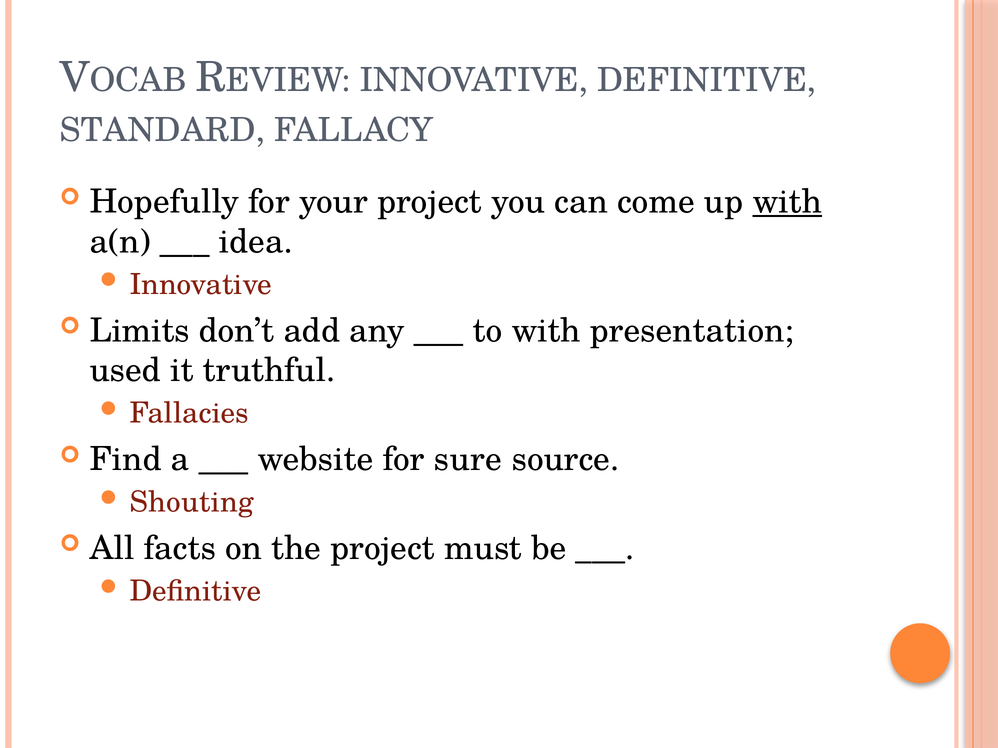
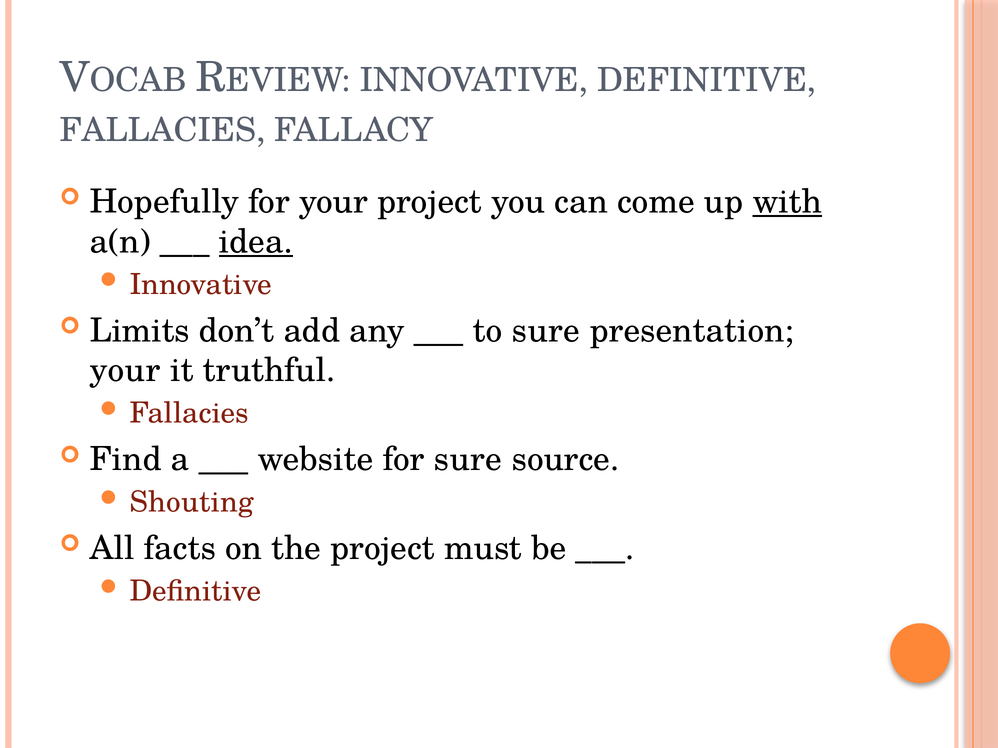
STANDARD: STANDARD -> FALLACIES (162, 130)
idea underline: none -> present (256, 242)
to with: with -> sure (546, 331)
used: used -> your (125, 371)
